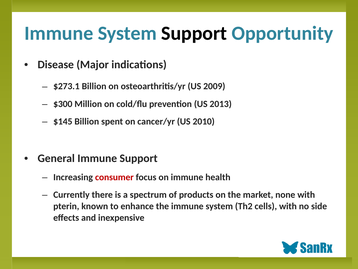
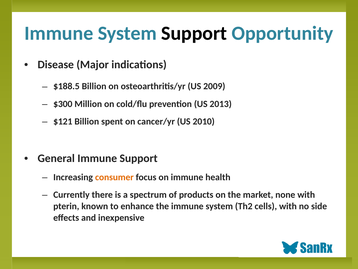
$273.1: $273.1 -> $188.5 (66, 86)
$145: $145 -> $121 (63, 121)
consumer colour: red -> orange (114, 177)
